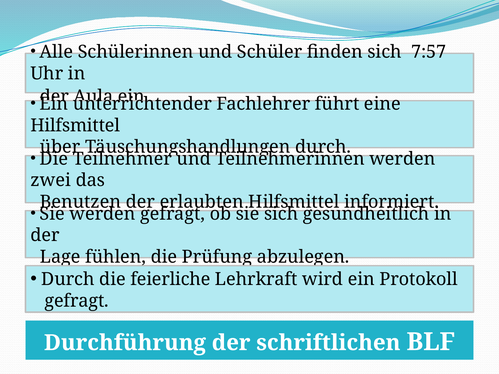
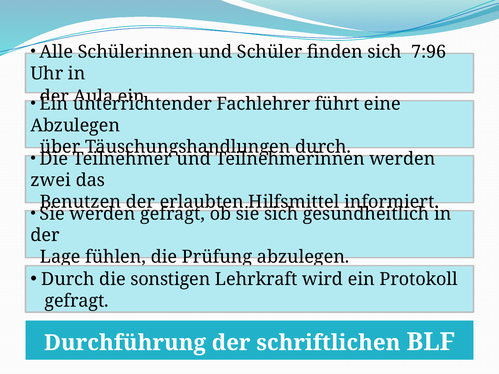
7:57: 7:57 -> 7:96 (429, 52)
Hilfsmittel: Hilfsmittel -> Abzulegen (75, 126)
feierliche: feierliche -> sonstigen (170, 280)
